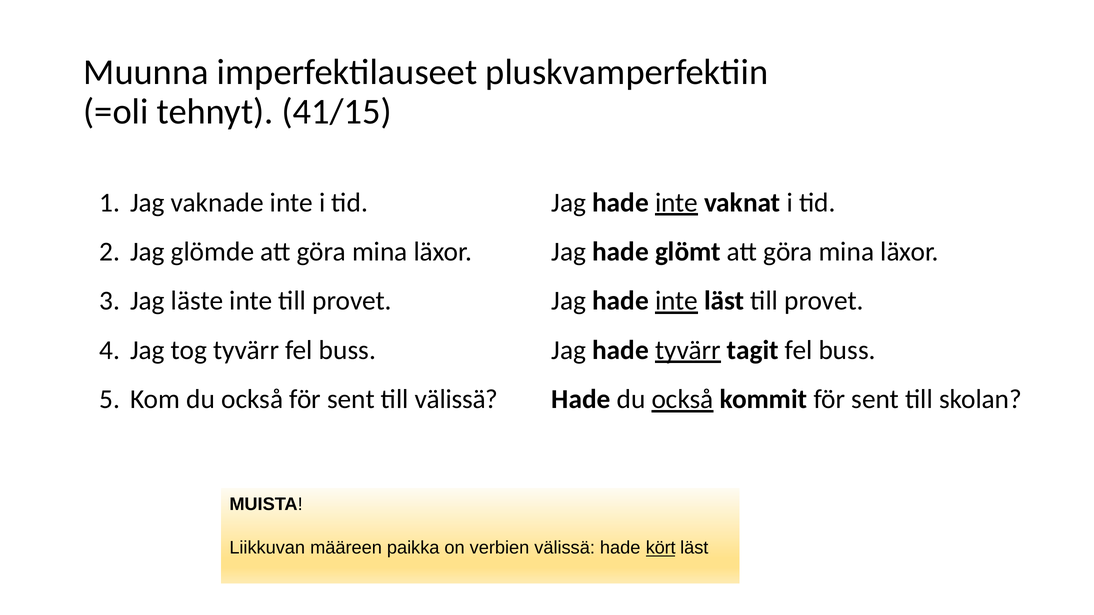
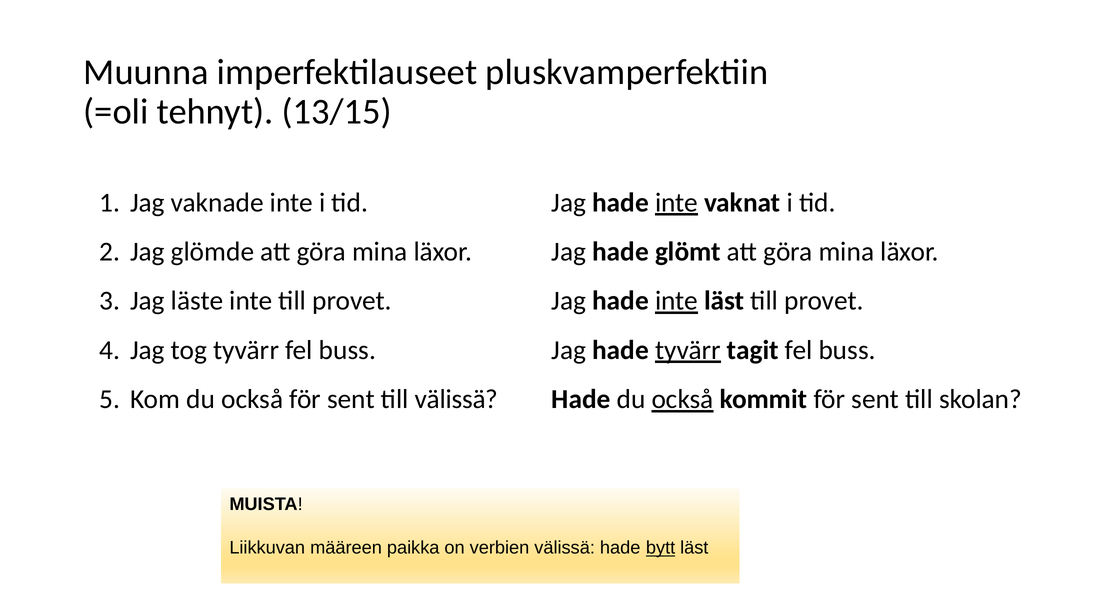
41/15: 41/15 -> 13/15 (337, 112)
kört: kört -> bytt (661, 548)
